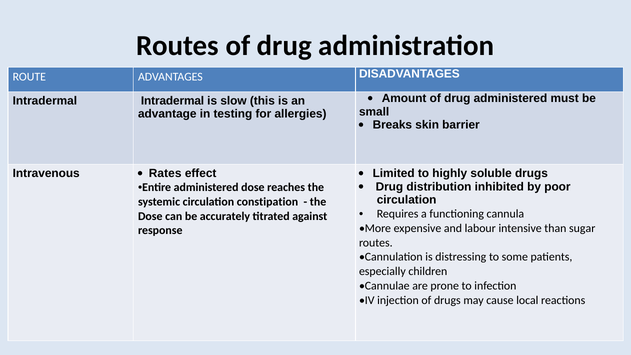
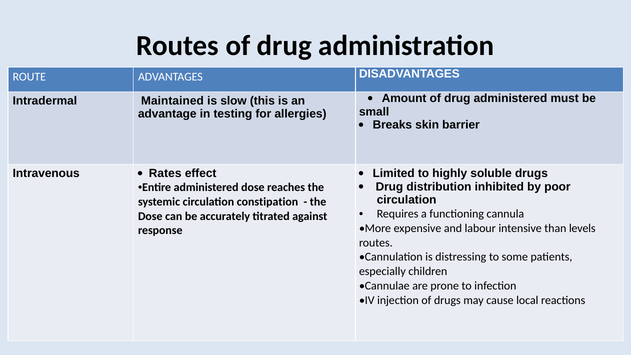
Intradermal Intradermal: Intradermal -> Maintained (172, 101)
sugar: sugar -> levels (582, 228)
